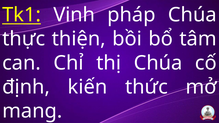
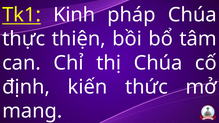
Vinh: Vinh -> Kinh (74, 15)
